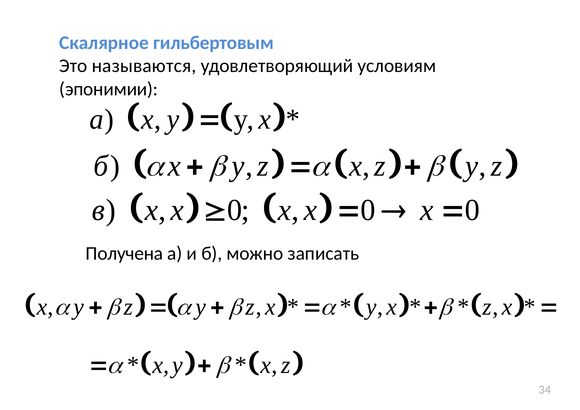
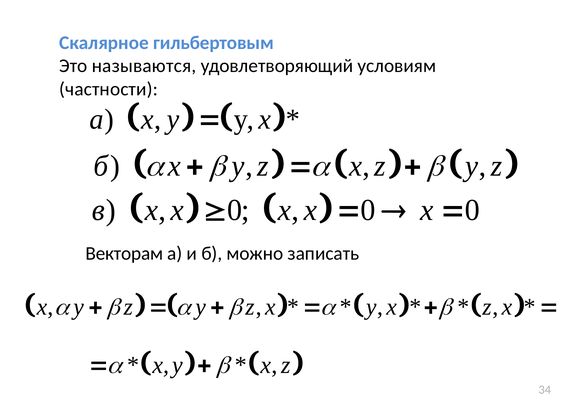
эпонимии: эпонимии -> частности (109, 89)
Получена: Получена -> Векторам (124, 254)
